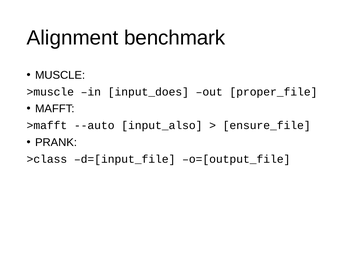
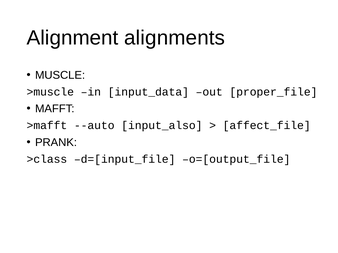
benchmark: benchmark -> alignments (175, 38)
input_does: input_does -> input_data (148, 92)
ensure_file: ensure_file -> affect_file (267, 126)
